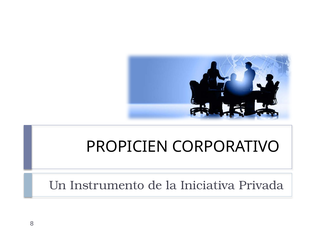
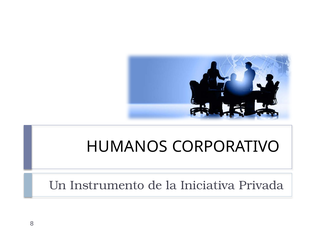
PROPICIEN: PROPICIEN -> HUMANOS (127, 147)
